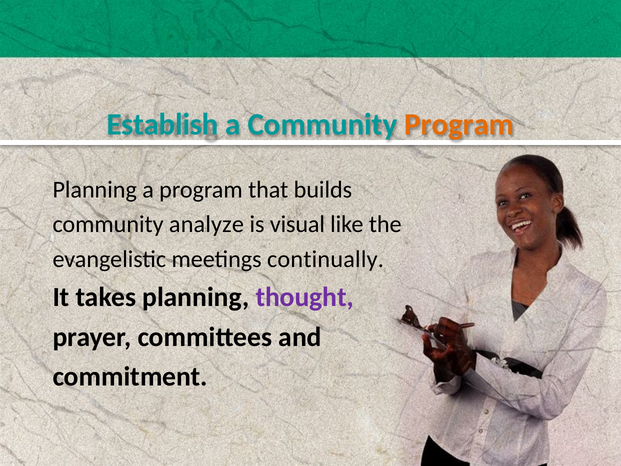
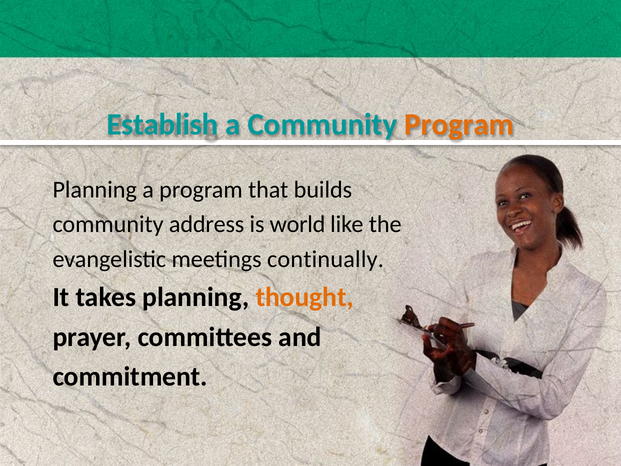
analyze: analyze -> address (207, 224)
visual: visual -> world (297, 224)
thought colour: purple -> orange (305, 297)
